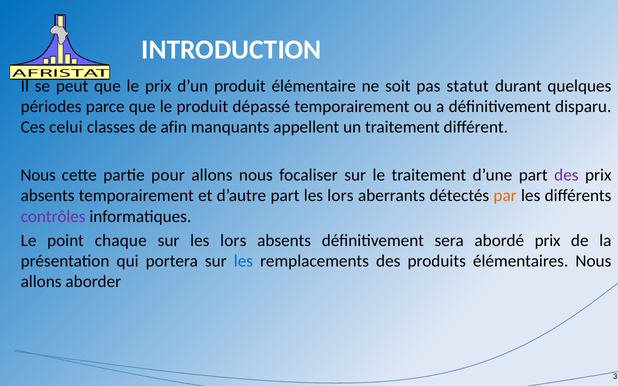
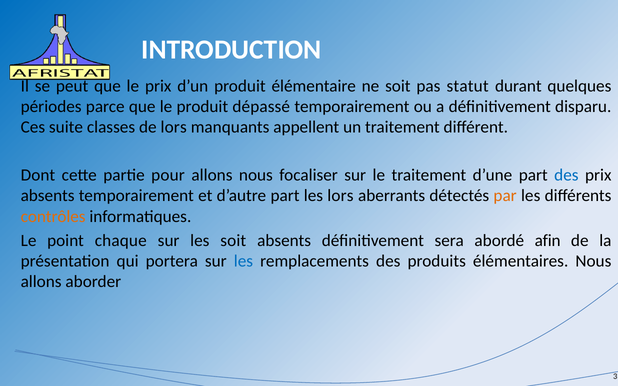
celui: celui -> suite (66, 127)
de afin: afin -> lors (174, 127)
Nous: Nous -> Dont (38, 175)
des colour: purple -> blue (566, 175)
contrôles colour: purple -> orange (53, 217)
sur les lors: lors -> soit (233, 241)
abordé prix: prix -> afin (548, 241)
